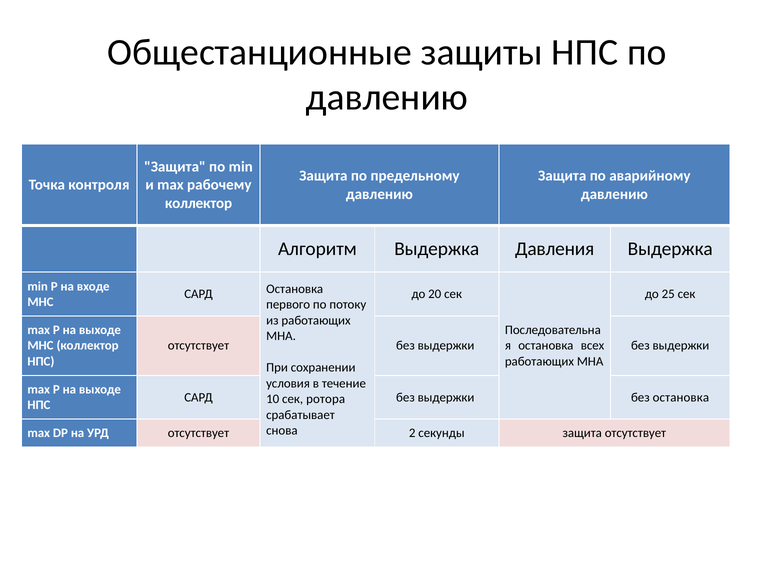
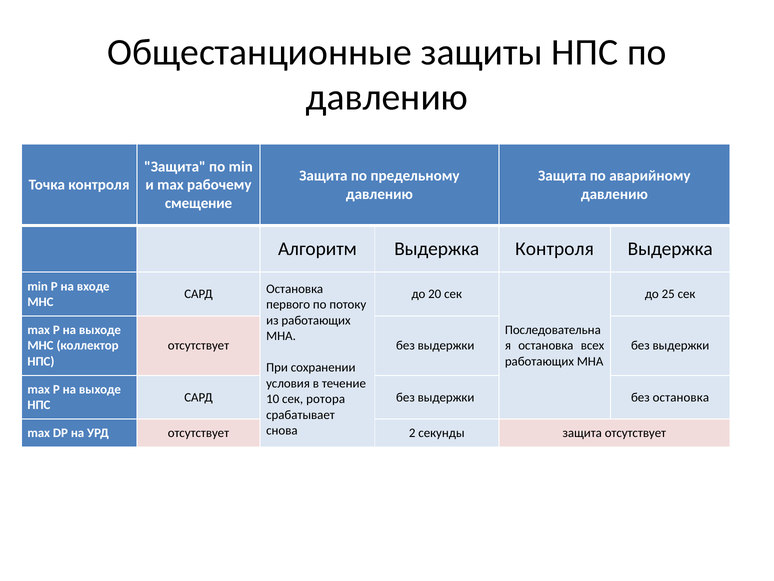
коллектор: коллектор -> смещение (199, 203)
Выдержка Давления: Давления -> Контроля (555, 249)
